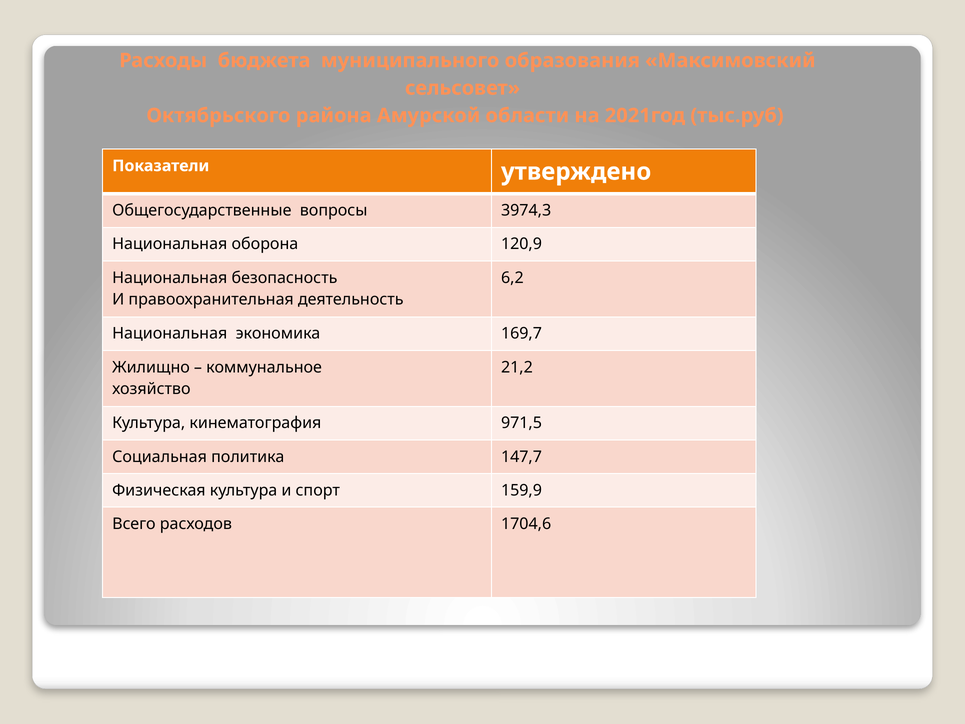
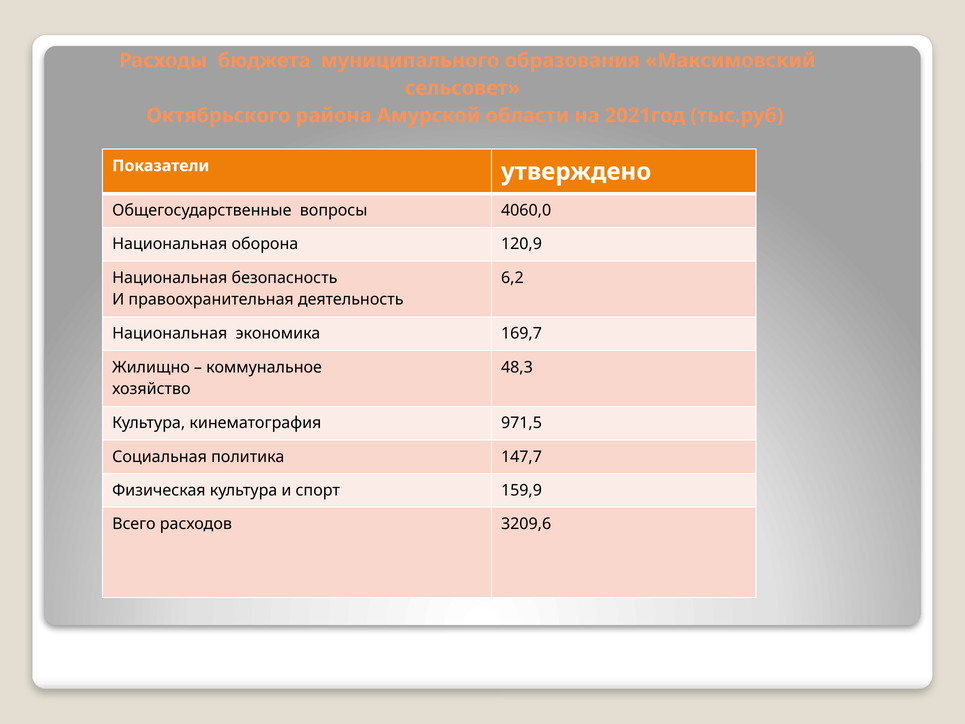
3974,3: 3974,3 -> 4060,0 (526, 211)
21,2: 21,2 -> 48,3 (517, 367)
1704,6: 1704,6 -> 3209,6 (526, 524)
